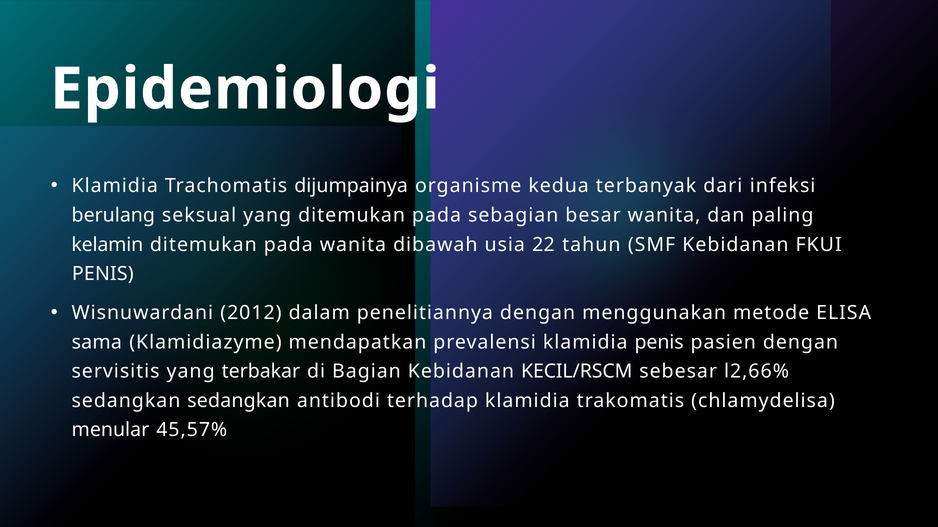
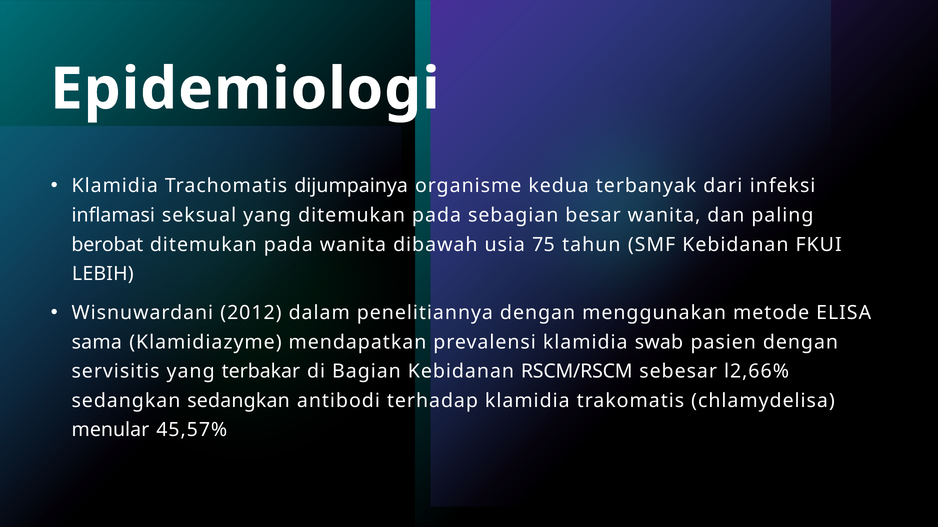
berulang: berulang -> inflamasi (113, 216)
kelamin: kelamin -> berobat (107, 245)
22: 22 -> 75 (543, 245)
PENIS: PENIS -> LEBIH (103, 274)
klamidia penis: penis -> swab (659, 343)
KECIL/RSCM: KECIL/RSCM -> RSCM/RSCM (577, 372)
